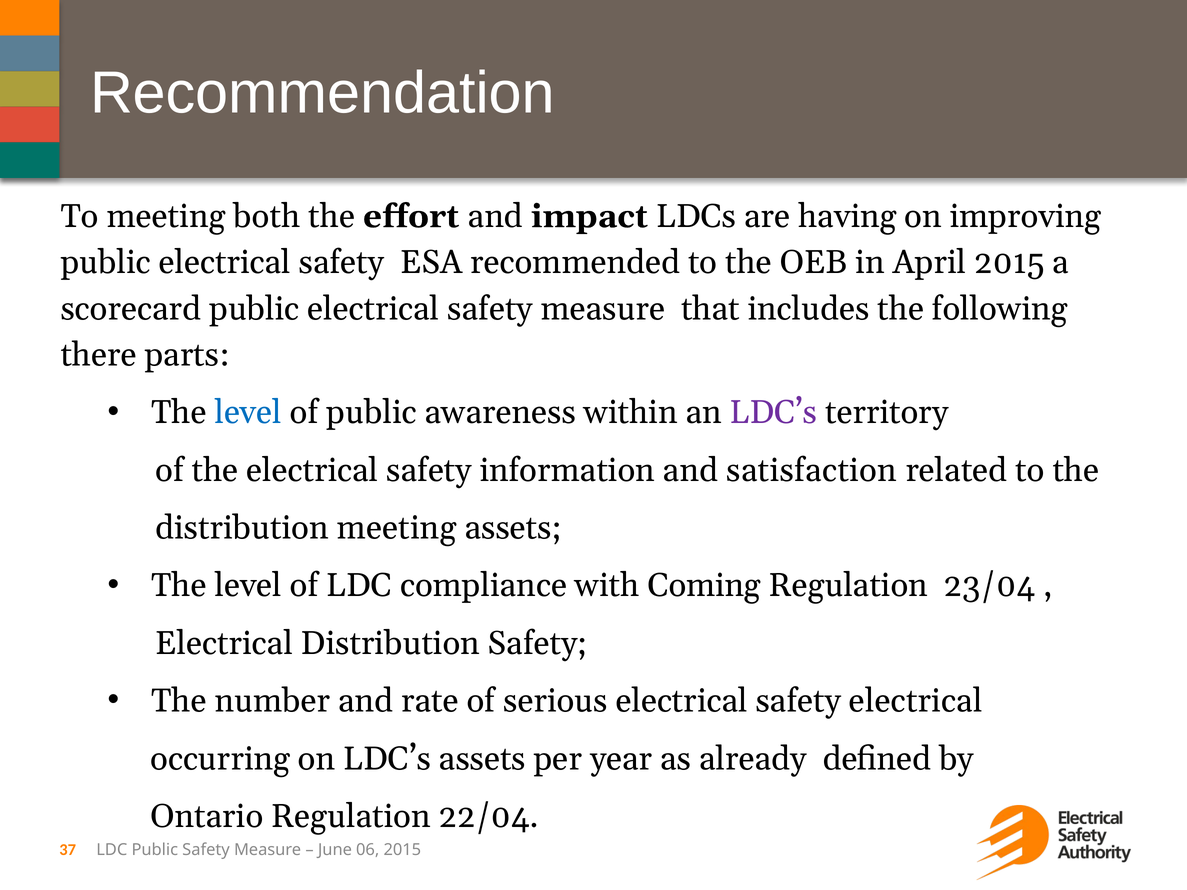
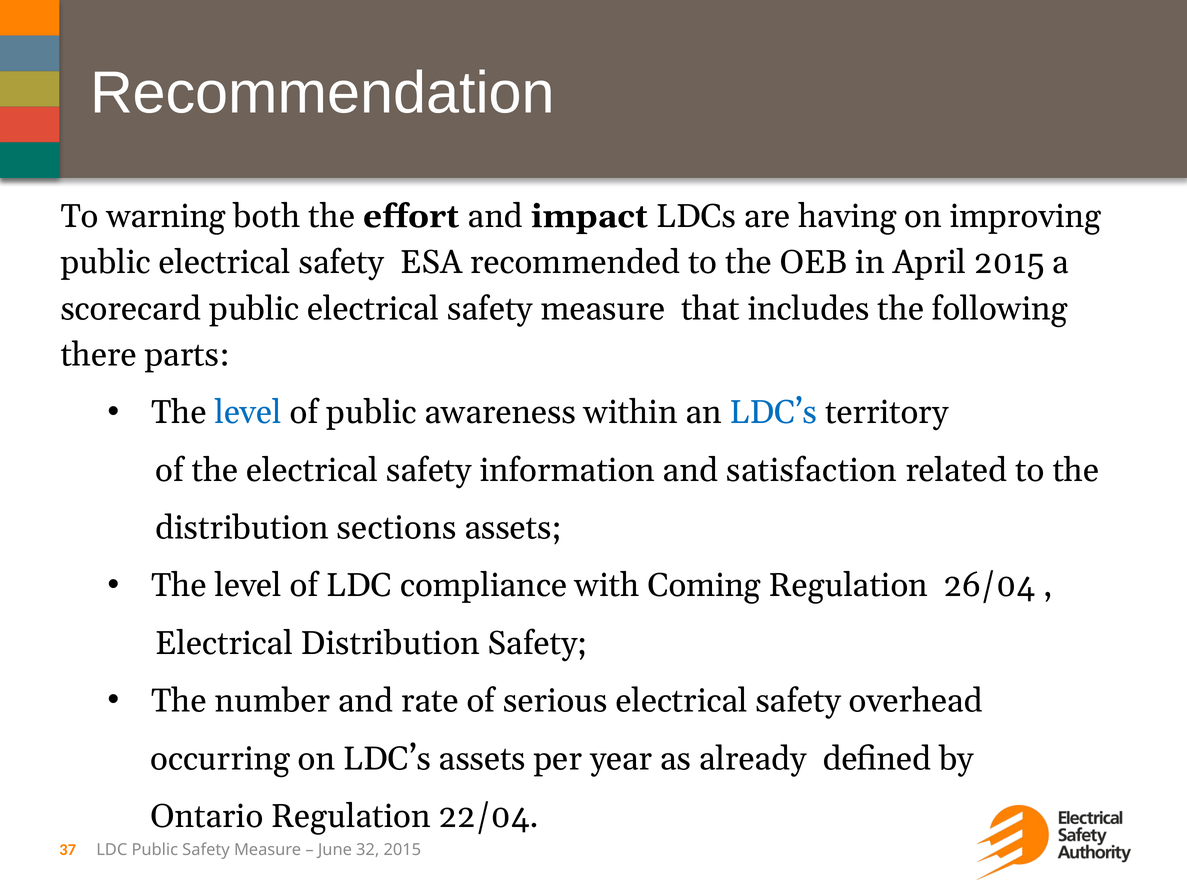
To meeting: meeting -> warning (166, 216)
LDC’s colour: purple -> blue (773, 413)
distribution meeting: meeting -> sections (397, 528)
23/04: 23/04 -> 26/04 (990, 586)
safety electrical: electrical -> overhead (916, 701)
06: 06 -> 32 (368, 850)
